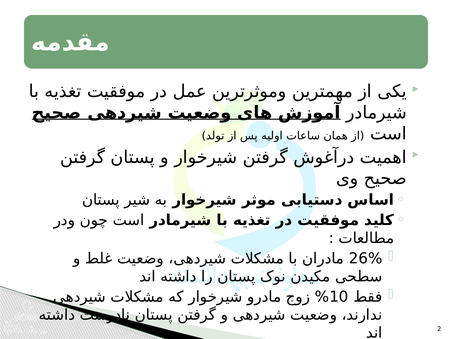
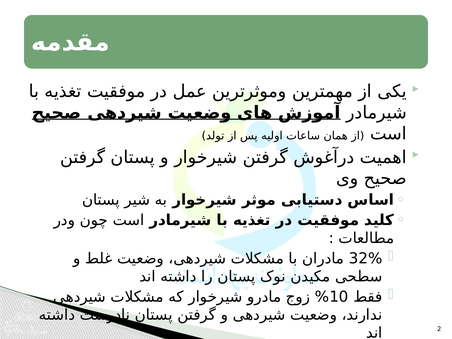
26%: 26% -> 32% (366, 258)
